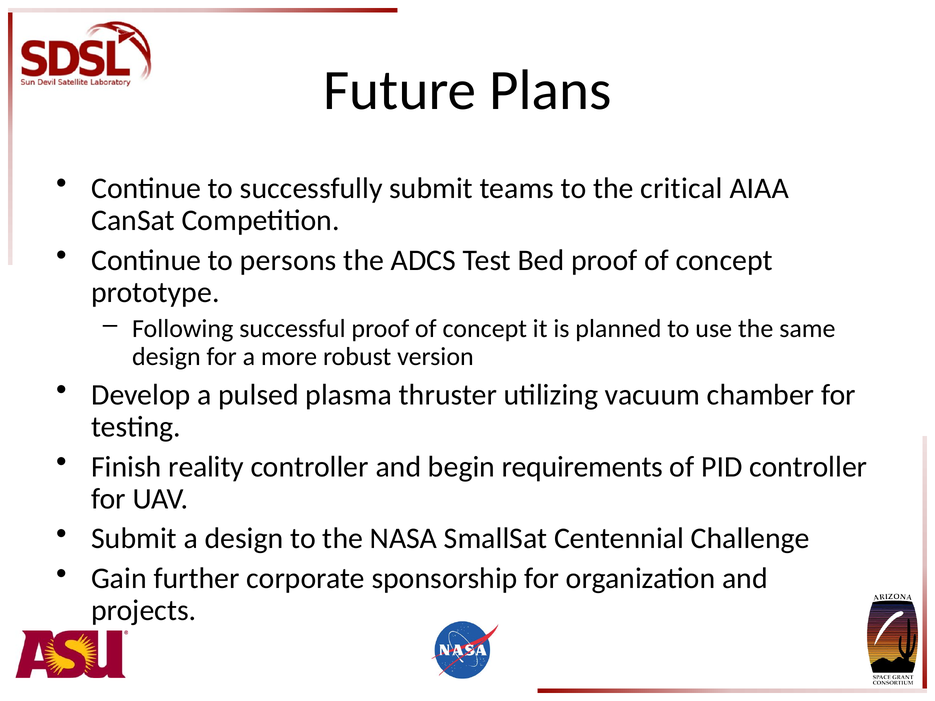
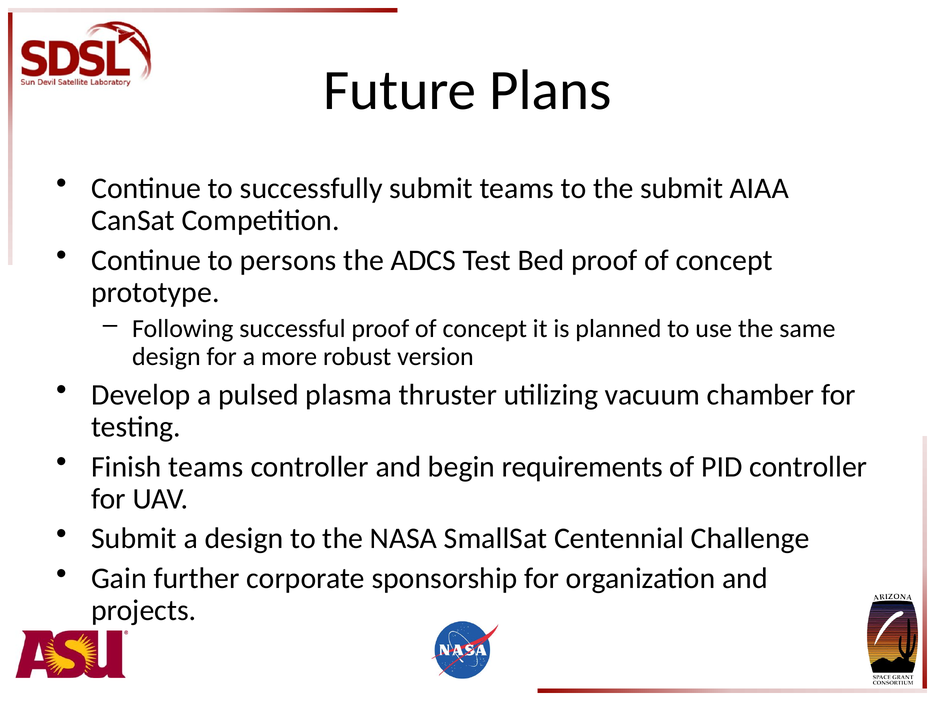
the critical: critical -> submit (682, 188)
Finish reality: reality -> teams (206, 467)
